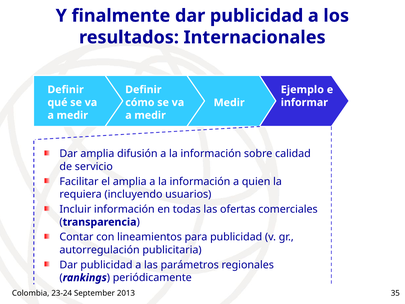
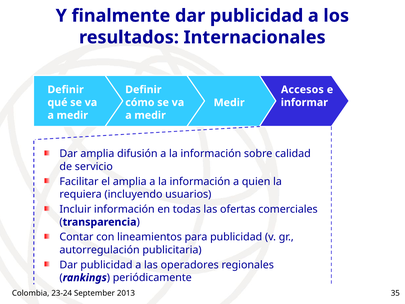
Ejemplo: Ejemplo -> Accesos (302, 90)
parámetros: parámetros -> operadores (190, 265)
